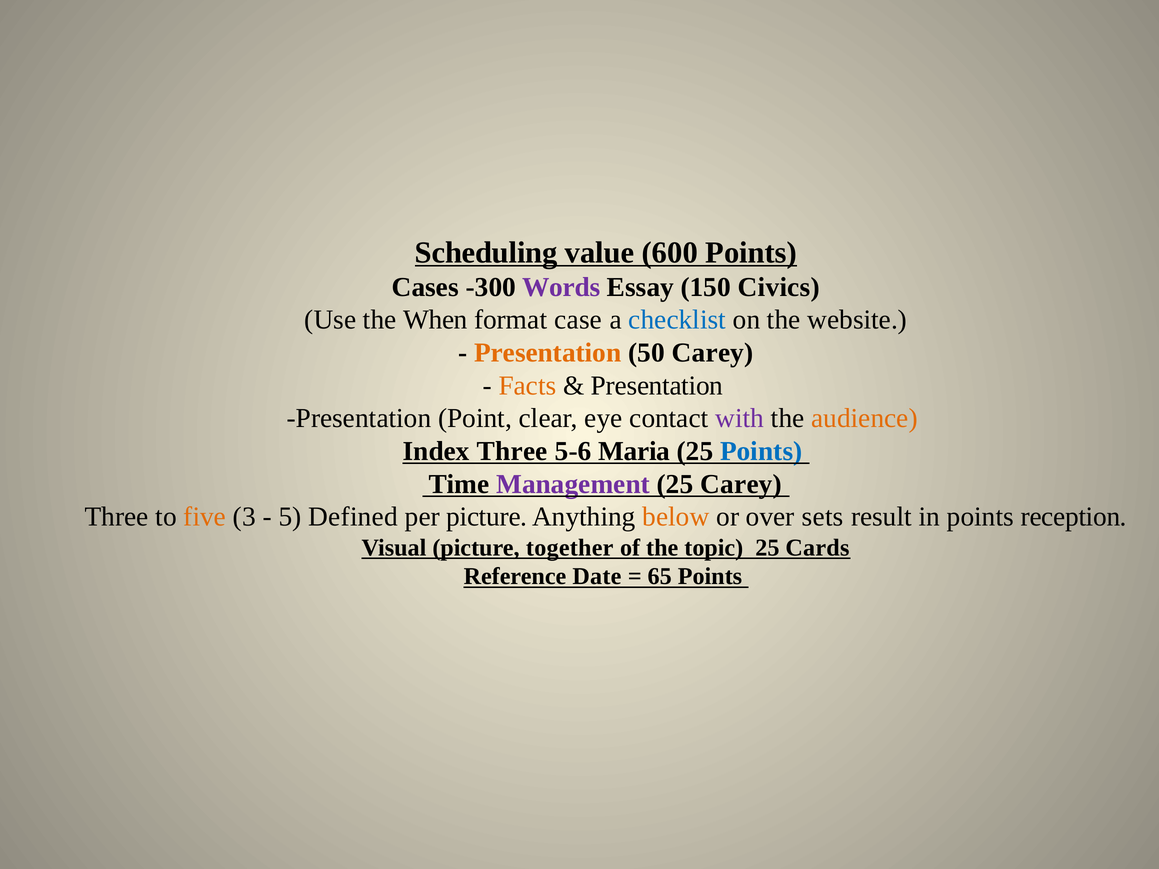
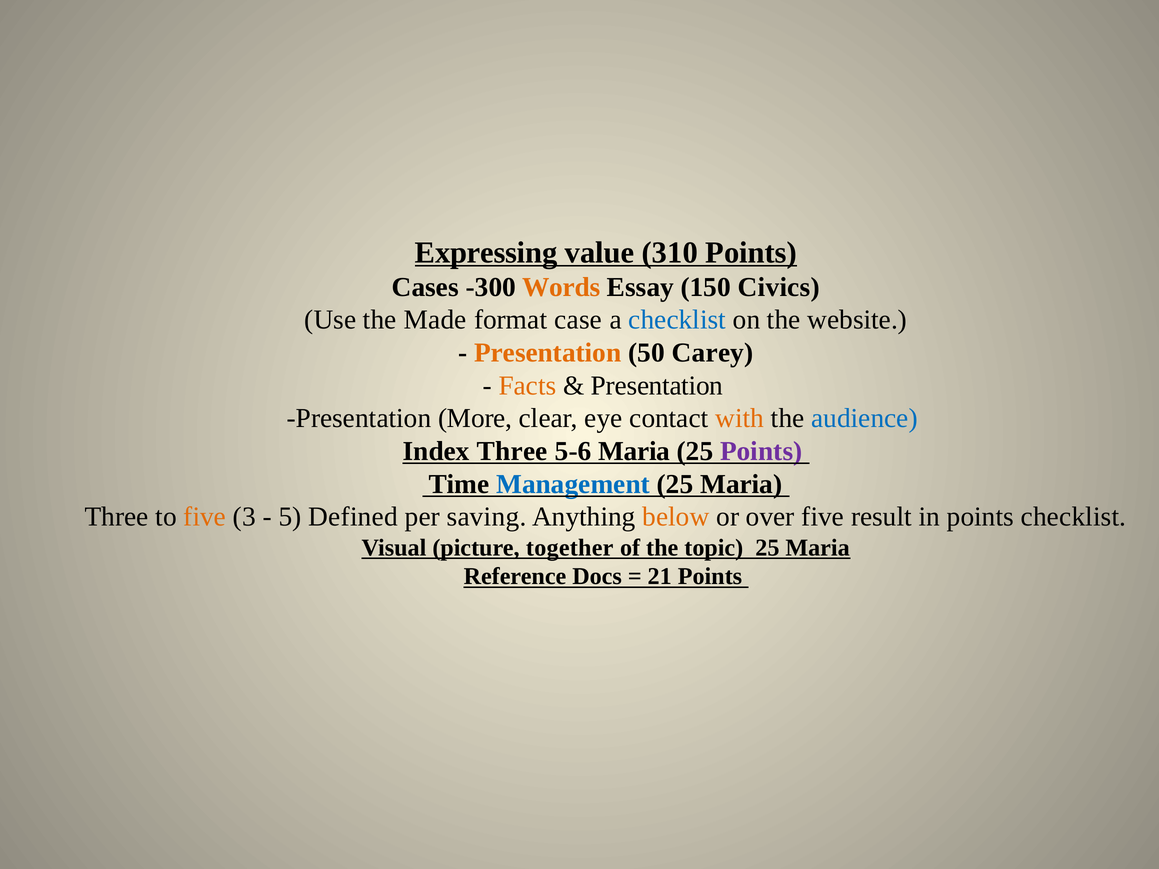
Scheduling: Scheduling -> Expressing (486, 253)
600: 600 -> 310 (670, 253)
Words colour: purple -> orange (561, 287)
When: When -> Made (435, 320)
Point: Point -> More (475, 418)
with colour: purple -> orange (740, 418)
audience colour: orange -> blue (864, 418)
Points colour: blue -> purple (761, 451)
Management colour: purple -> blue (573, 484)
Carey: Carey -> Maria (741, 484)
per picture: picture -> saving (487, 517)
over sets: sets -> five (823, 517)
points reception: reception -> checklist (1074, 517)
topic 25 Cards: Cards -> Maria (818, 548)
Date: Date -> Docs (597, 577)
65: 65 -> 21 (660, 577)
